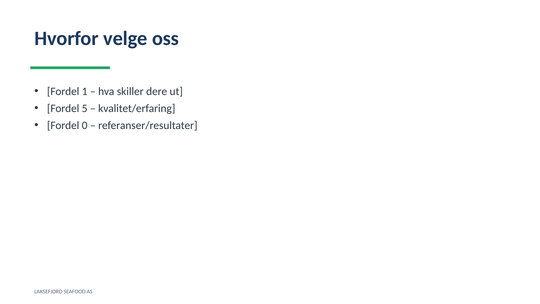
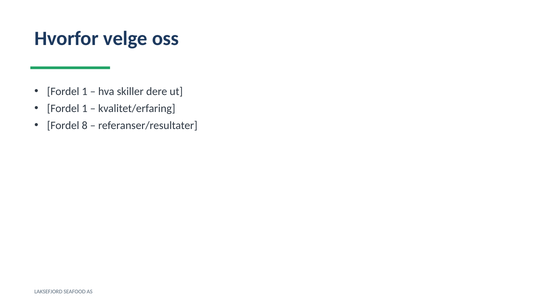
5: 5 -> 1 (85, 108)
0: 0 -> 8 (85, 125)
